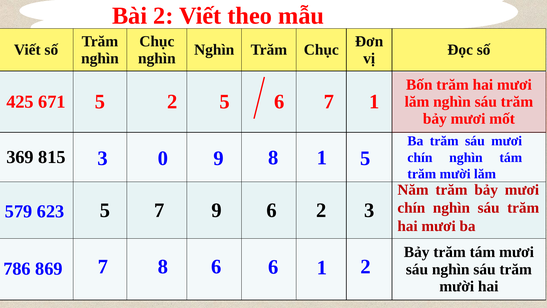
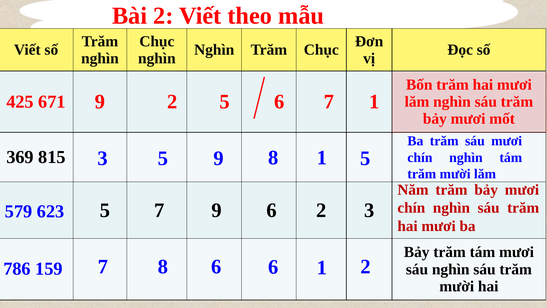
671 5: 5 -> 9 (100, 102)
3 0: 0 -> 5 (163, 158)
869: 869 -> 159 (49, 269)
